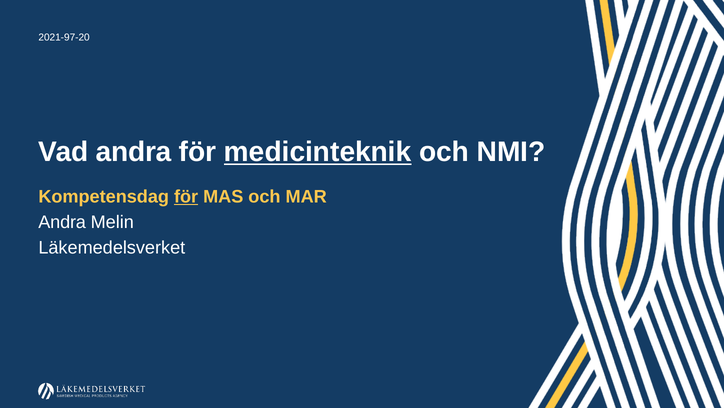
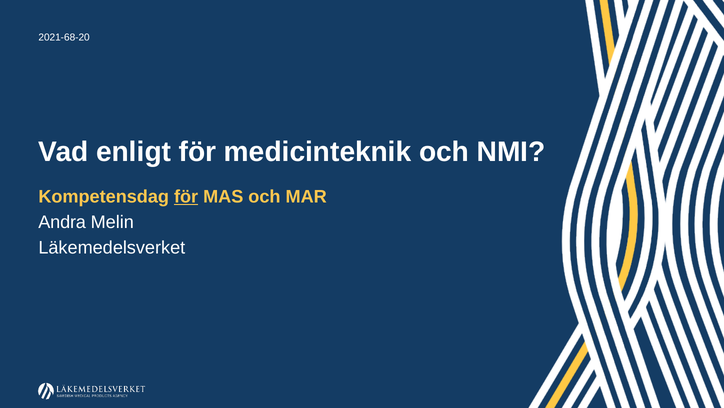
2021-97-20: 2021-97-20 -> 2021-68-20 (64, 37)
Vad andra: andra -> enligt (134, 152)
medicinteknik underline: present -> none (318, 152)
